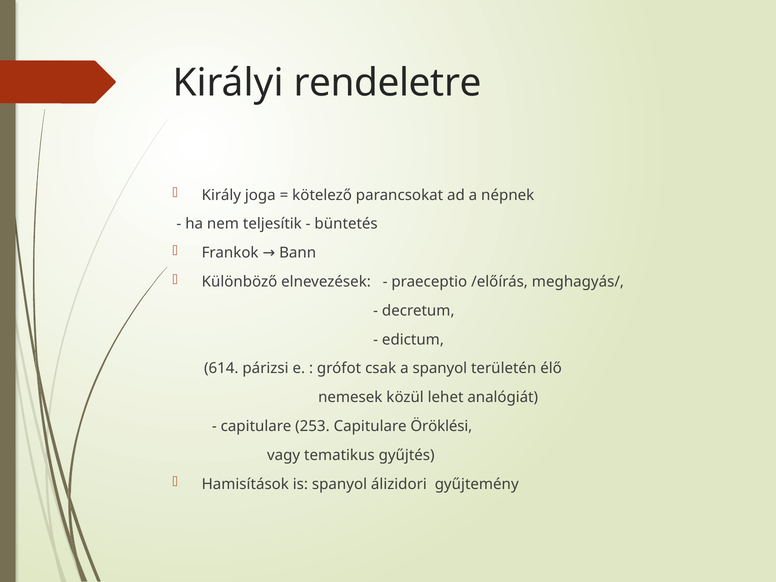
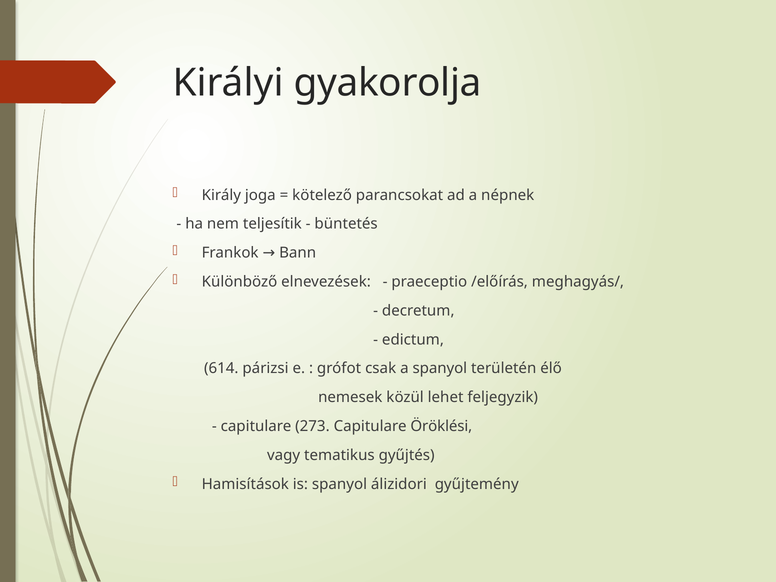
rendeletre: rendeletre -> gyakorolja (388, 83)
analógiát: analógiát -> feljegyzik (503, 397)
253: 253 -> 273 (312, 426)
